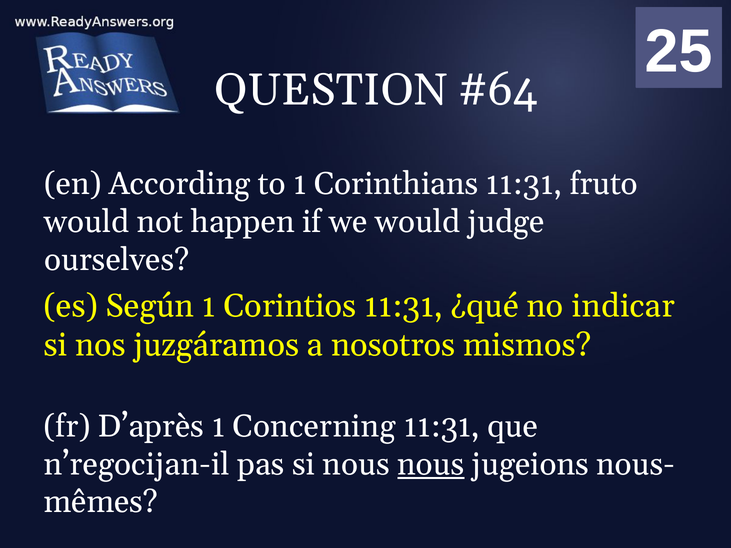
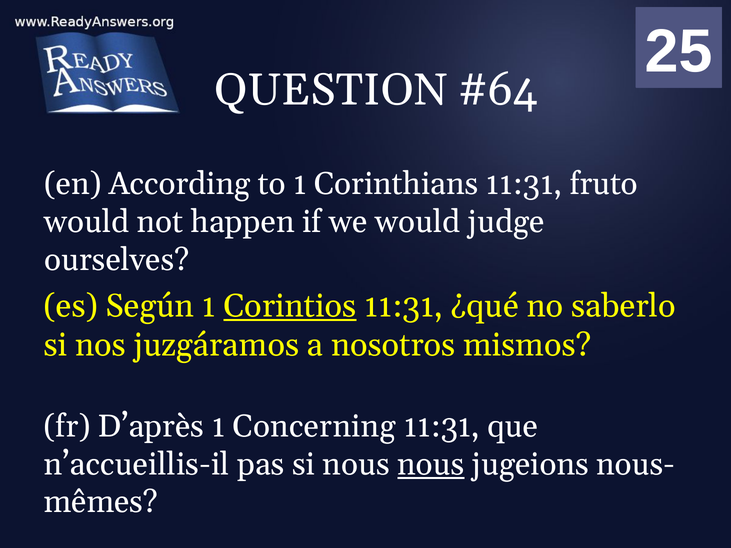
Corintios underline: none -> present (290, 306)
indicar: indicar -> saberlo (623, 306)
n’regocijan-il: n’regocijan-il -> n’accueillis-il (137, 465)
